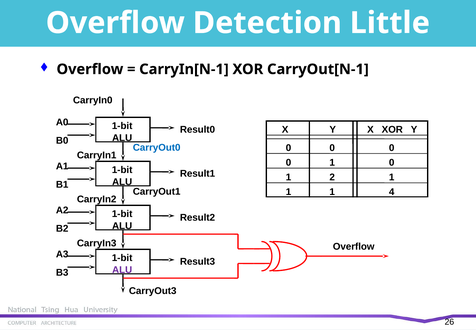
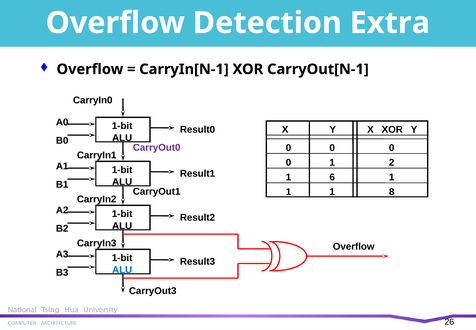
Little: Little -> Extra (390, 23)
CarryOut0 colour: blue -> purple (157, 147)
1 0: 0 -> 2 (392, 163)
2: 2 -> 6 (332, 177)
4: 4 -> 8 (392, 192)
ALU colour: purple -> blue (122, 269)
